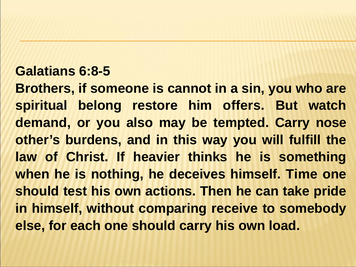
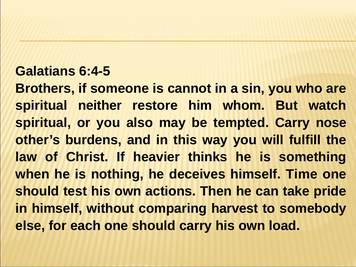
6:8-5: 6:8-5 -> 6:4-5 (95, 71)
belong: belong -> neither (100, 106)
offers: offers -> whom (244, 106)
demand: demand -> spiritual (43, 123)
receive: receive -> harvest (235, 208)
